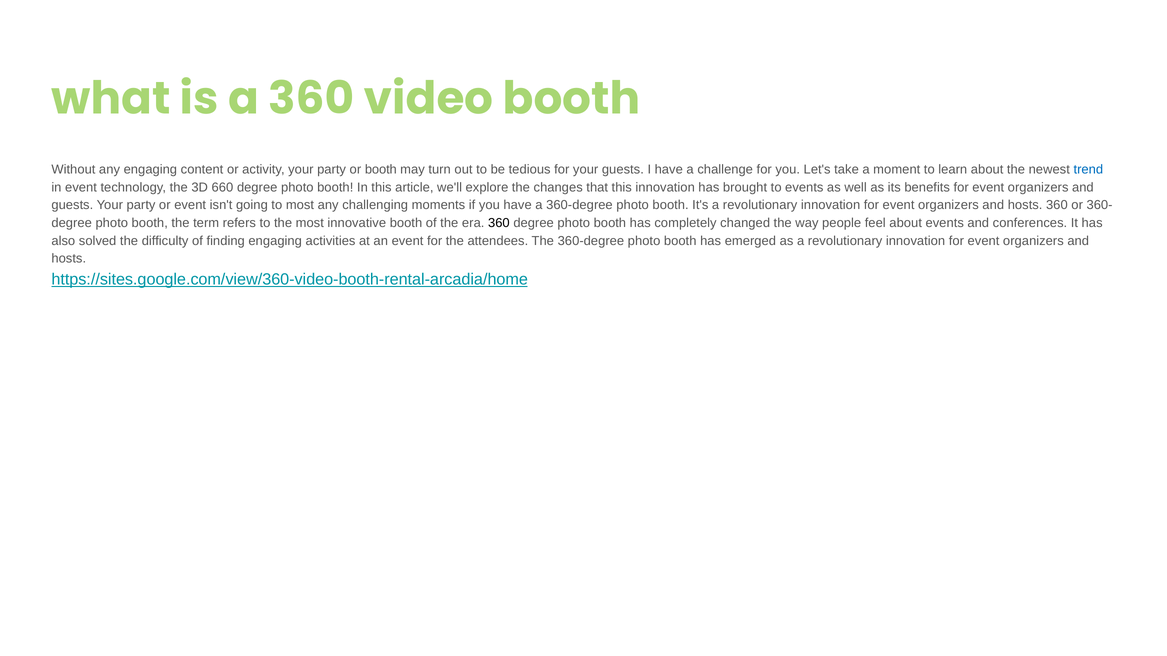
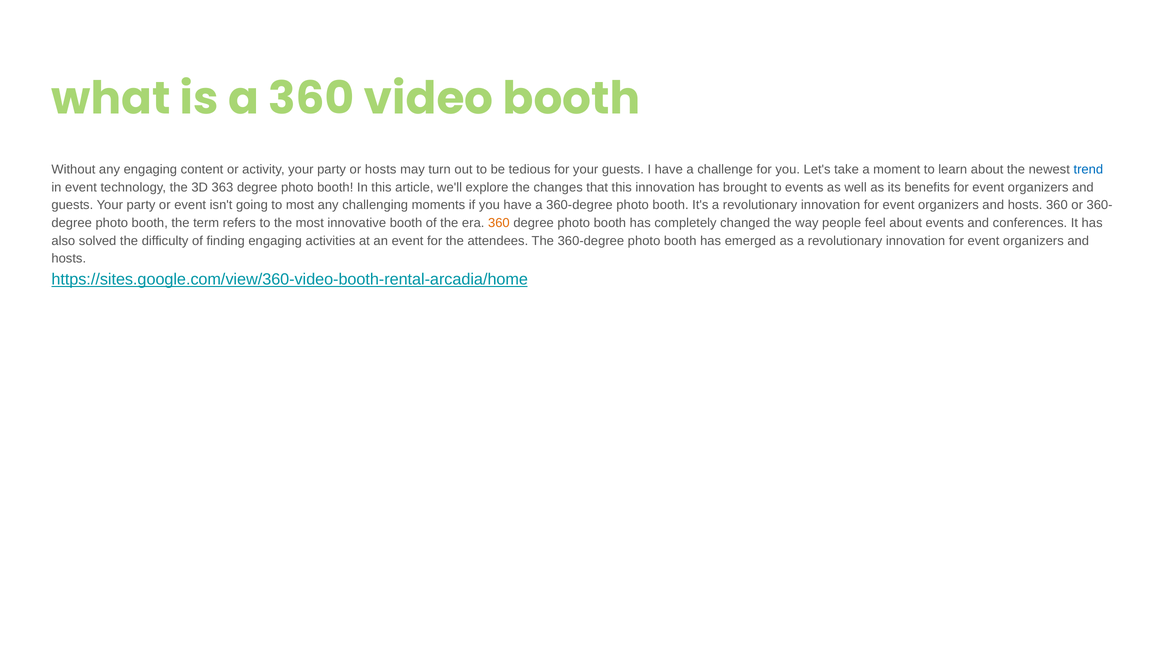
or booth: booth -> hosts (381, 170)
660: 660 -> 363 (222, 188)
360 colour: black -> orange (499, 223)
